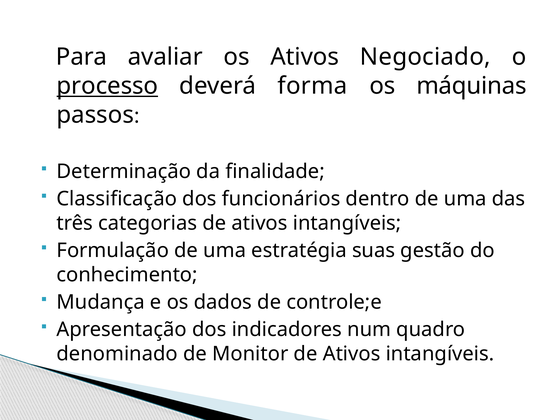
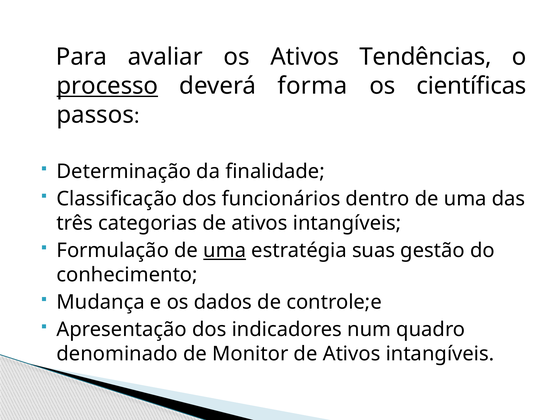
Negociado: Negociado -> Tendências (426, 57)
máquinas: máquinas -> científicas (472, 86)
uma underline: none -> present (225, 251)
